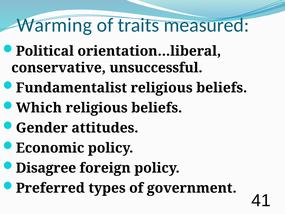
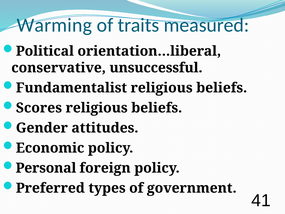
Which: Which -> Scores (39, 108)
Disagree: Disagree -> Personal (46, 168)
